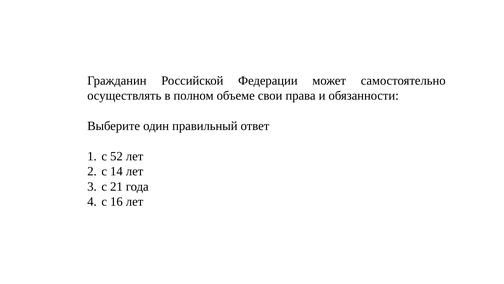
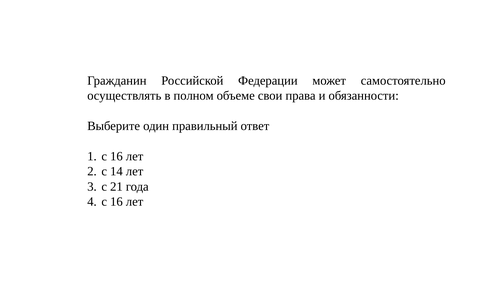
52: 52 -> 16 (116, 156)
